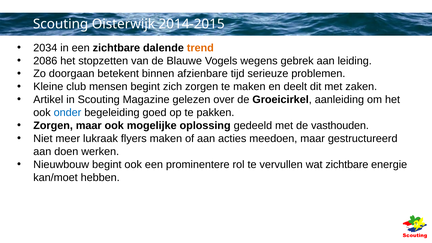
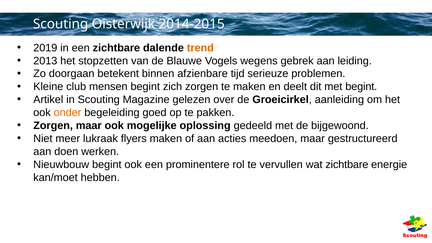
2034: 2034 -> 2019 (45, 48)
2086: 2086 -> 2013 (45, 61)
met zaken: zaken -> begint (361, 87)
onder colour: blue -> orange (68, 113)
vasthouden: vasthouden -> bijgewoond (340, 126)
